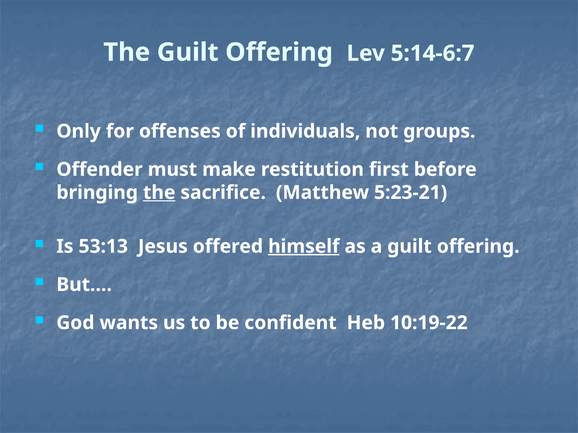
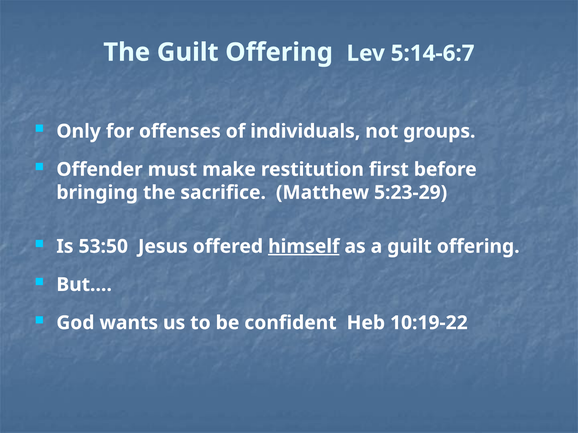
the underline: present -> none (159, 193)
5:23-21: 5:23-21 -> 5:23-29 (411, 193)
53:13: 53:13 -> 53:50 (103, 247)
